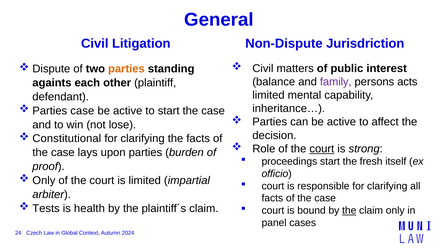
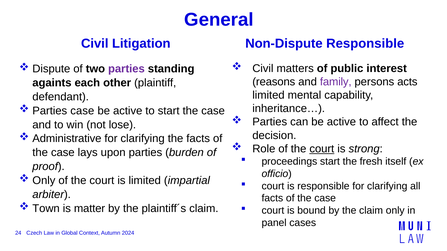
Non-Dispute Jurisdriction: Jurisdriction -> Responsible (365, 44)
parties colour: orange -> purple (126, 69)
balance: balance -> reasons (274, 82)
Constitutional: Constitutional -> Administrative (67, 139)
Tests: Tests -> Town (46, 209)
health: health -> matter (90, 209)
the underline: present -> none (349, 211)
